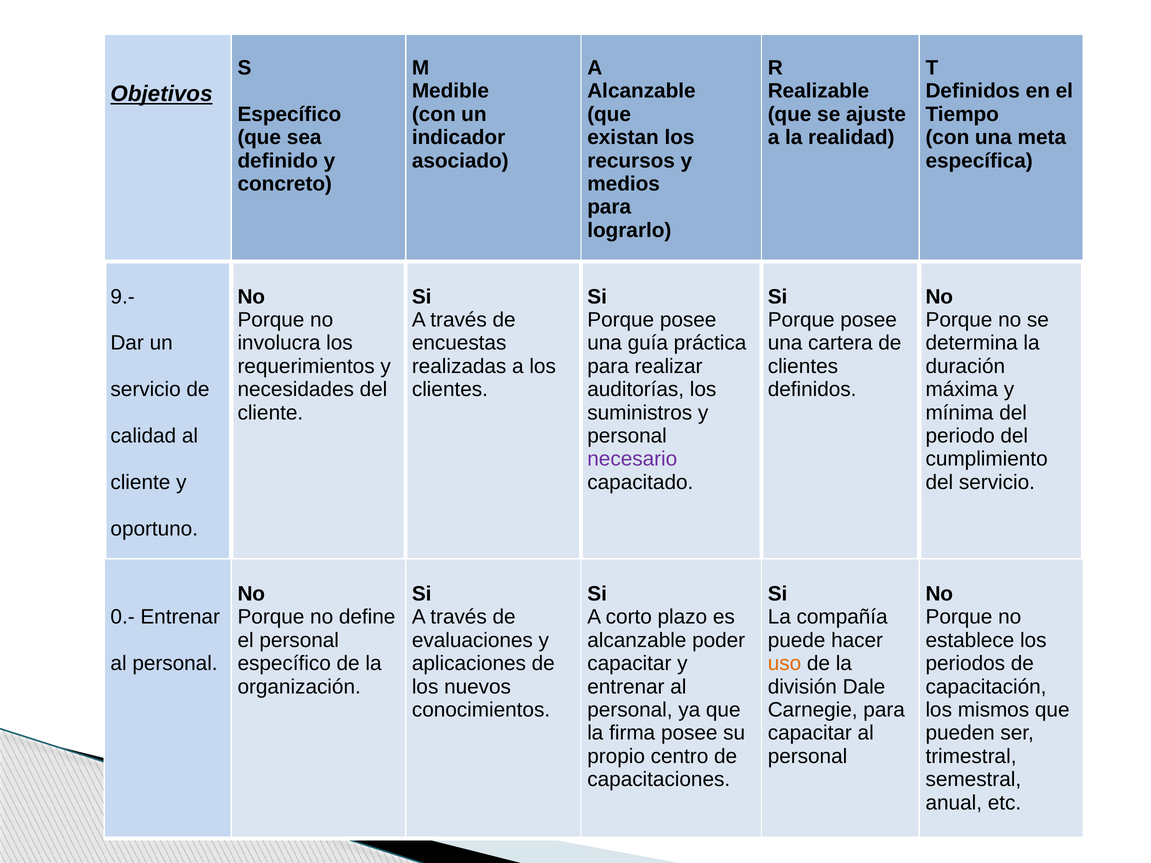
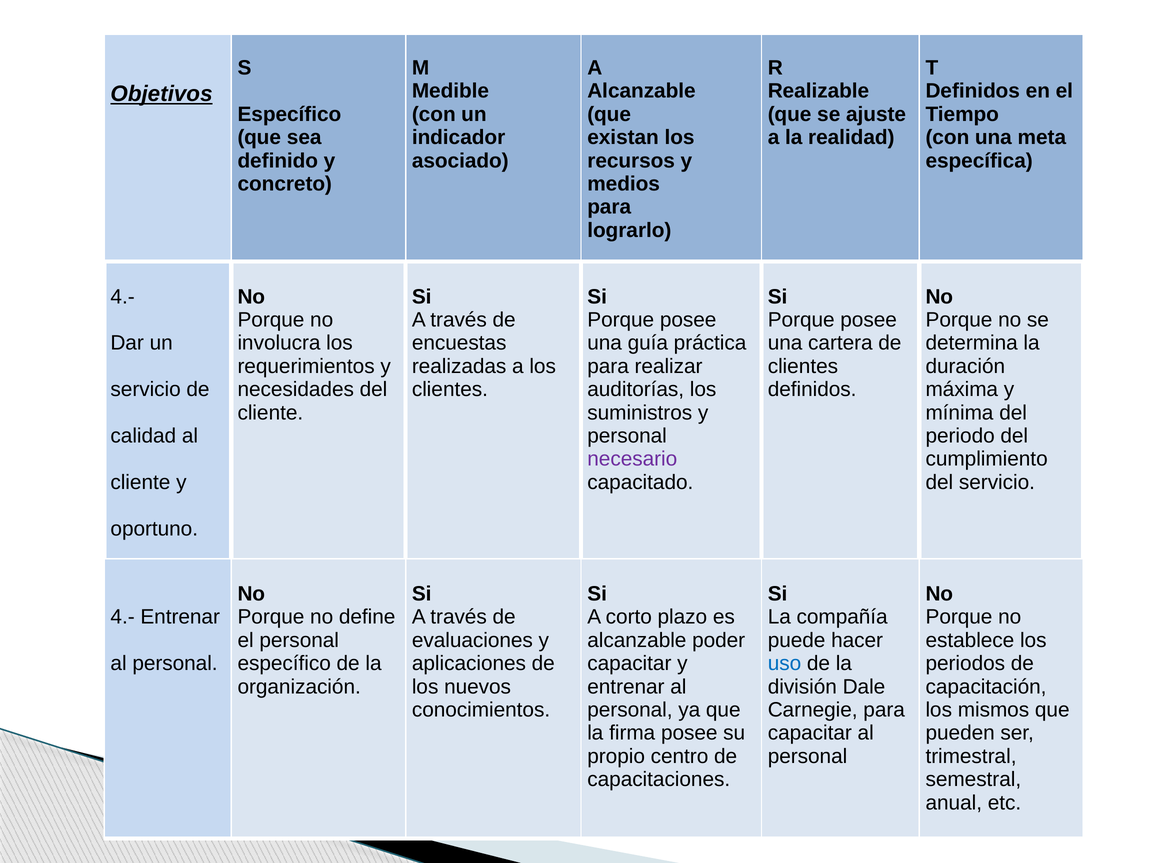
9.-: 9.- -> 4.- (123, 297)
0.-: 0.- -> 4.- (123, 617)
uso colour: orange -> blue (785, 664)
